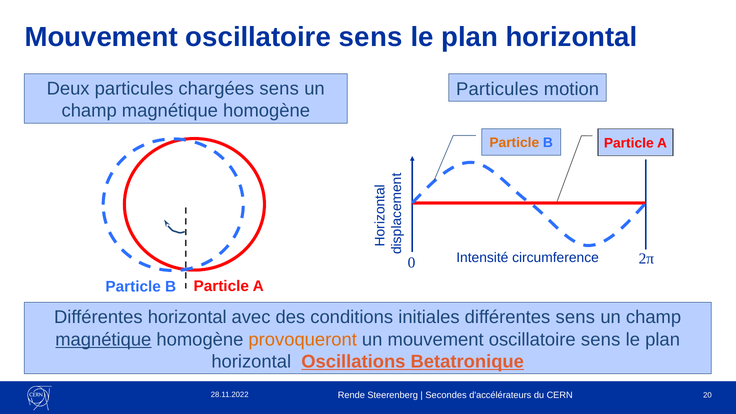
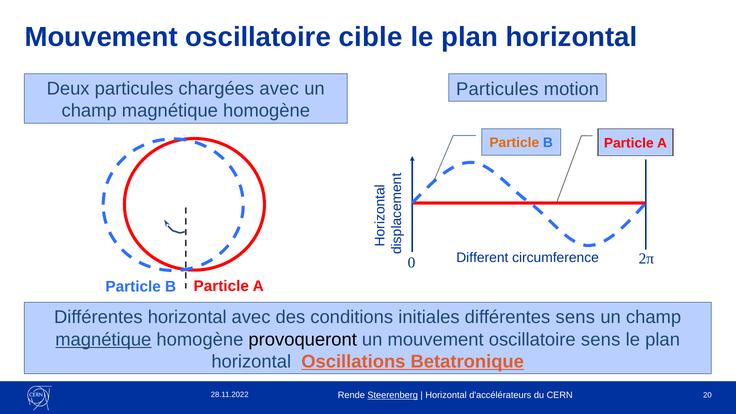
sens: sens -> cible (371, 37)
chargées sens: sens -> avec (279, 89)
Intensité: Intensité -> Different (482, 258)
provoqueront colour: orange -> black (303, 339)
Steerenberg underline: none -> present (393, 395)
Secondes: Secondes -> Horizontal (446, 395)
